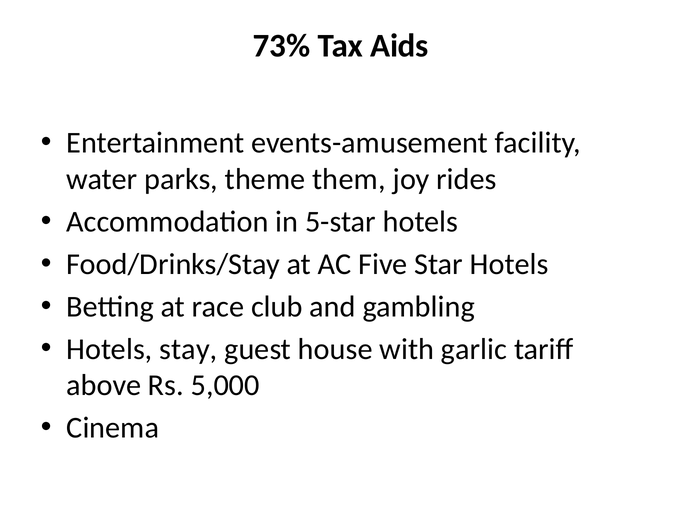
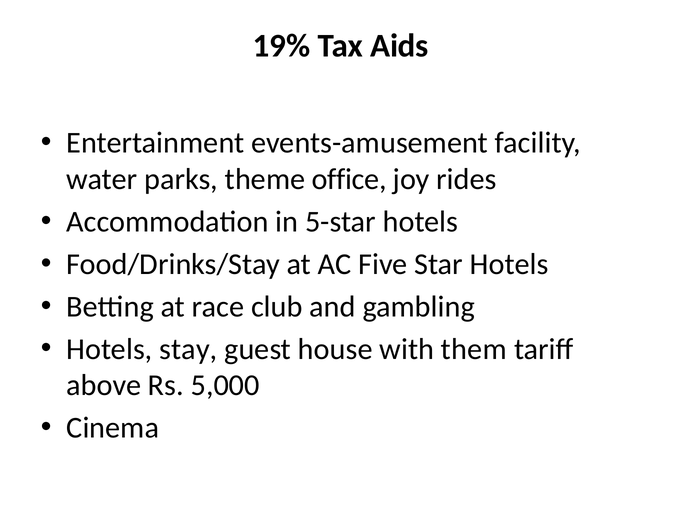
73%: 73% -> 19% (281, 46)
them: them -> office (349, 179)
garlic: garlic -> them (474, 349)
